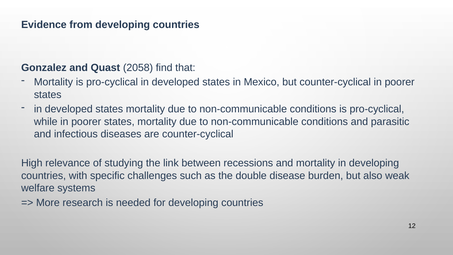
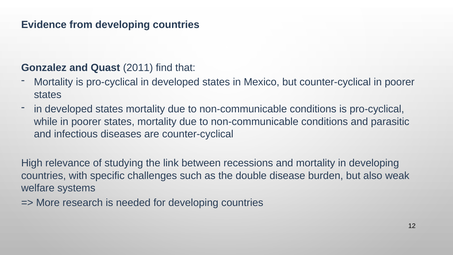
2058: 2058 -> 2011 (138, 68)
